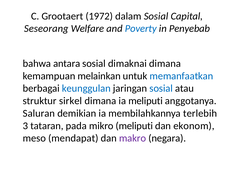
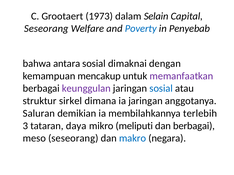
1972: 1972 -> 1973 (99, 16)
dalam Sosial: Sosial -> Selain (156, 16)
dimaknai dimana: dimana -> dengan (165, 64)
melainkan: melainkan -> mencakup (99, 76)
memanfaatkan colour: blue -> purple (181, 76)
keunggulan colour: blue -> purple (86, 89)
ia meliputi: meliputi -> jaringan (145, 101)
pada: pada -> daya (76, 126)
dan ekonom: ekonom -> berbagai (194, 126)
meso mendapat: mendapat -> seseorang (73, 139)
makro colour: purple -> blue (133, 139)
